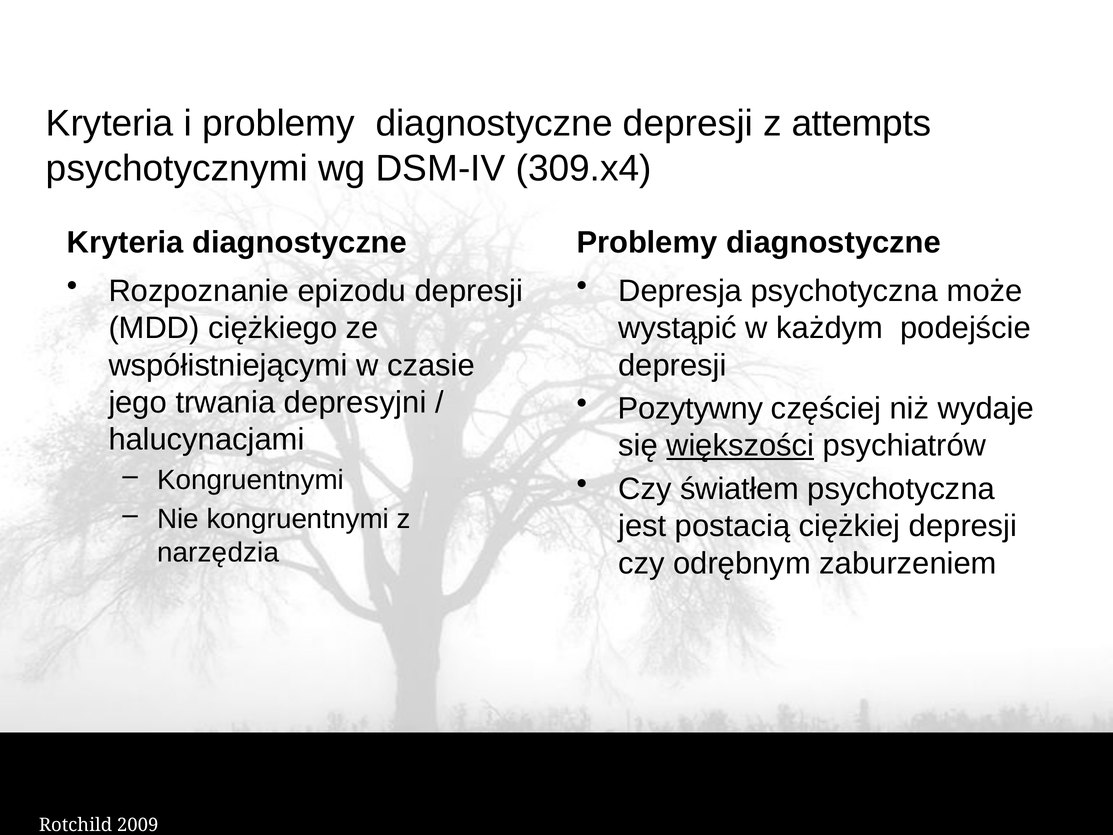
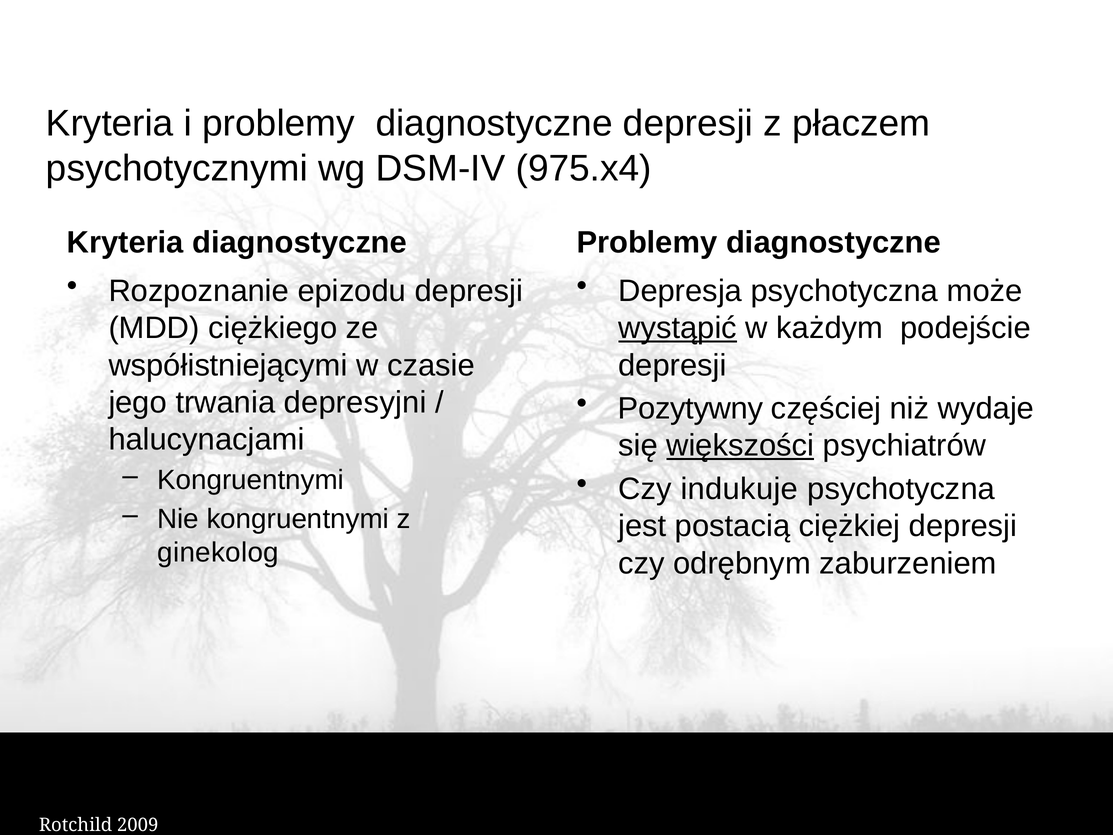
attempts: attempts -> płaczem (861, 124)
309.x4: 309.x4 -> 975.x4 (584, 168)
wystąpić underline: none -> present (678, 328)
światłem: światłem -> indukuje (739, 489)
narzędzia: narzędzia -> ginekolog (218, 552)
